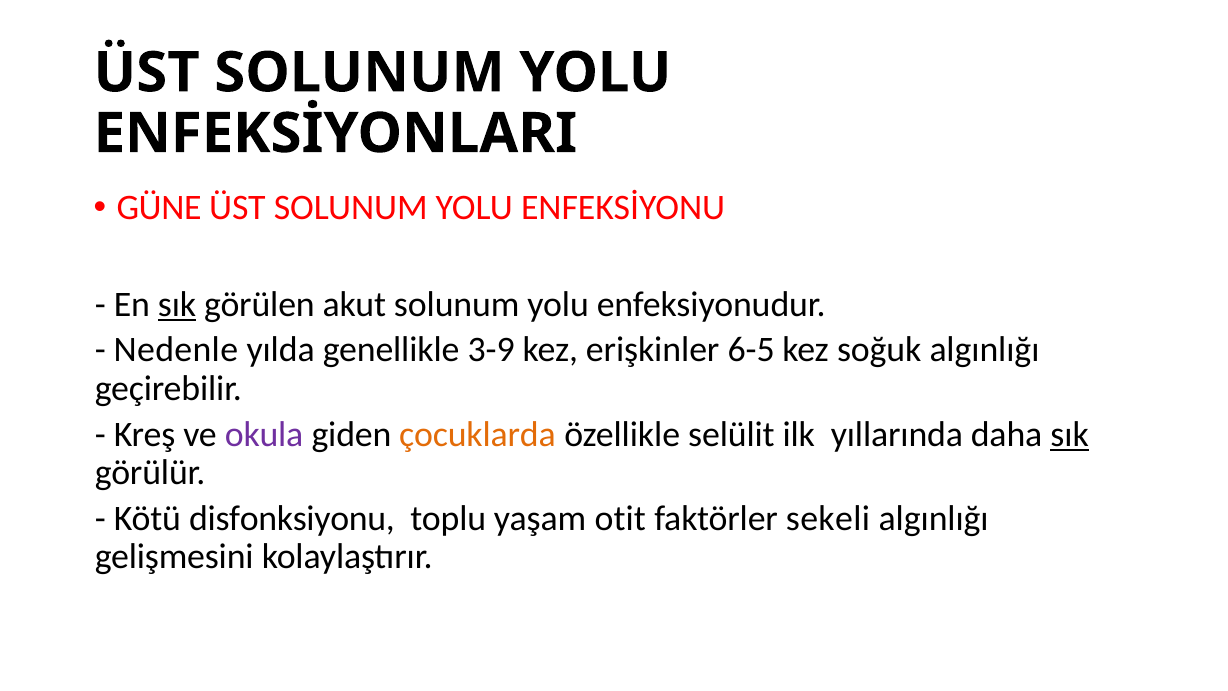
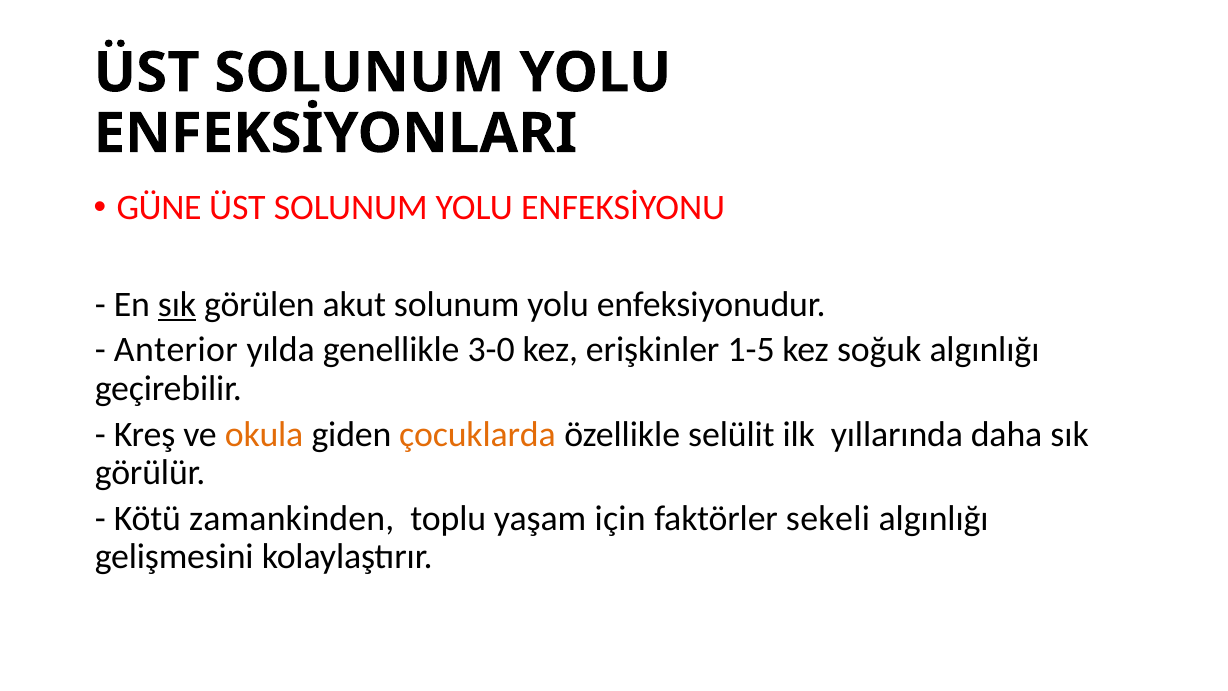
Nedenle: Nedenle -> Anterior (176, 350)
3-9: 3-9 -> 3-0 (491, 350)
6-5: 6-5 -> 1-5 (751, 350)
okula colour: purple -> orange (264, 434)
sık underline: present -> none (1070, 434)
disfonksiyonu: disfonksiyonu -> zamankinden (292, 518)
otit: otit -> için (620, 518)
